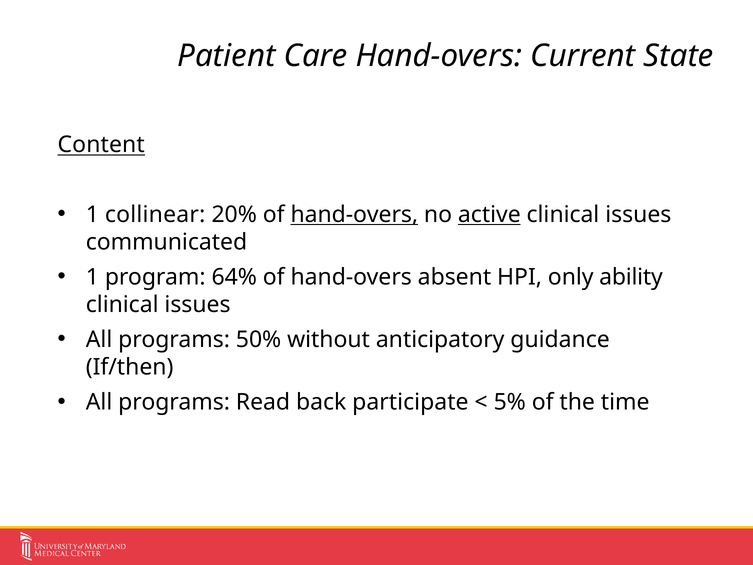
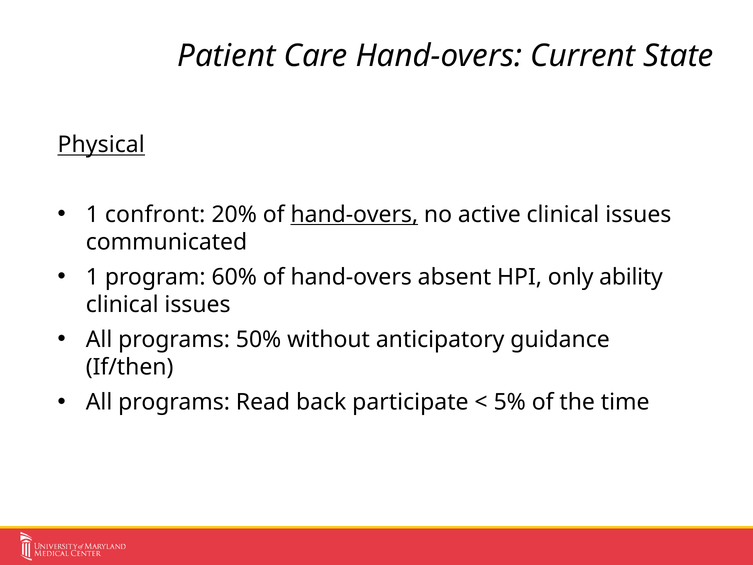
Content: Content -> Physical (101, 145)
collinear: collinear -> confront (155, 214)
active underline: present -> none (489, 214)
64%: 64% -> 60% (234, 277)
